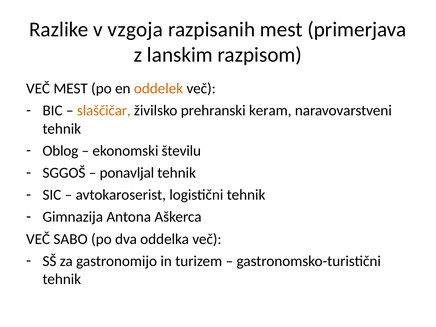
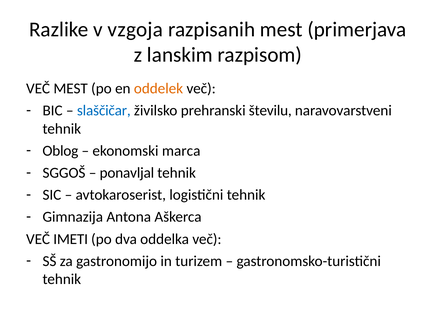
slaščičar colour: orange -> blue (104, 111)
keram: keram -> številu (270, 111)
številu: številu -> marca (181, 151)
SABO: SABO -> IMETI (71, 239)
